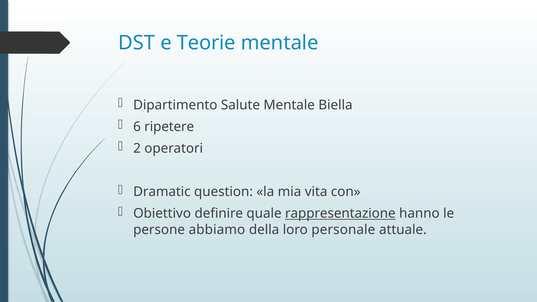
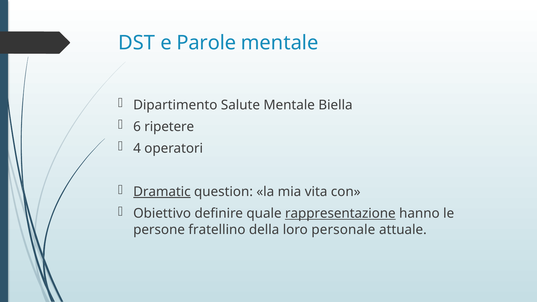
Teorie: Teorie -> Parole (206, 43)
2: 2 -> 4 (137, 148)
Dramatic underline: none -> present (162, 192)
abbiamo: abbiamo -> fratellino (217, 230)
